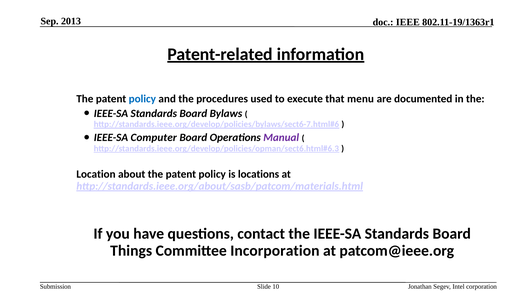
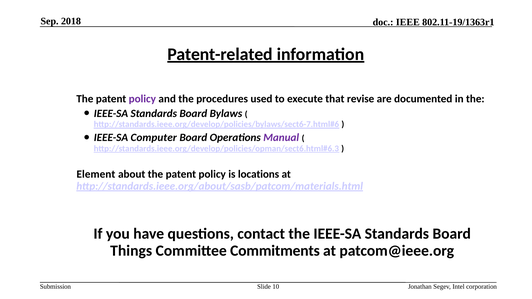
2013: 2013 -> 2018 (71, 21)
policy colour: blue -> purple (142, 99)
menu: menu -> revise (361, 99)
Location: Location -> Element (96, 174)
Incorporation: Incorporation -> Commitments (275, 251)
